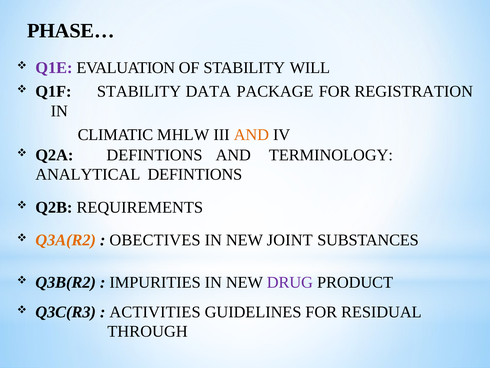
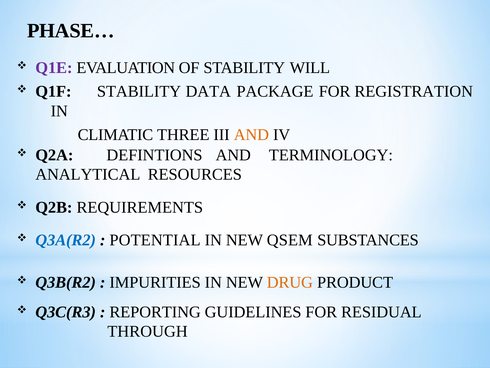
MHLW: MHLW -> THREE (183, 134)
ANALYTICAL DEFINTIONS: DEFINTIONS -> RESOURCES (195, 174)
Q3A(R2 colour: orange -> blue (66, 240)
OBECTIVES: OBECTIVES -> POTENTIAL (155, 240)
JOINT: JOINT -> QSEM (290, 240)
DRUG colour: purple -> orange (290, 282)
ACTIVITIES: ACTIVITIES -> REPORTING (155, 312)
